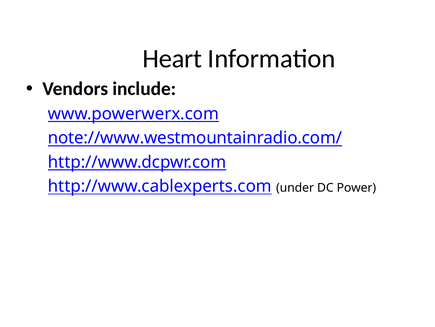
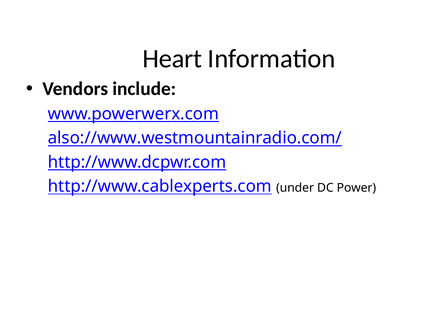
note://www.westmountainradio.com/: note://www.westmountainradio.com/ -> also://www.westmountainradio.com/ (195, 138)
